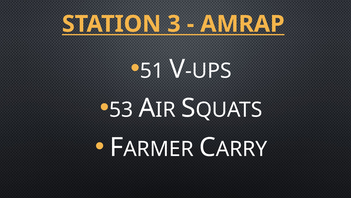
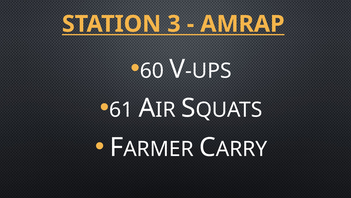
51: 51 -> 60 (152, 71)
53: 53 -> 61 (121, 110)
